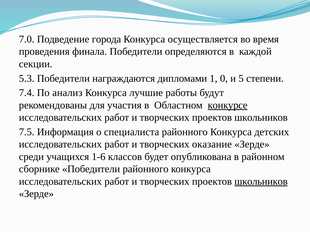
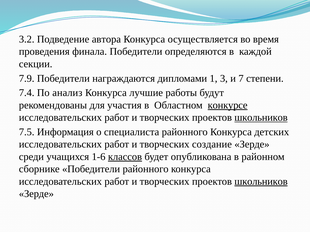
7.0: 7.0 -> 3.2 (27, 39)
города: города -> автора (106, 39)
5.3: 5.3 -> 7.9 (27, 79)
0: 0 -> 3 (224, 79)
5: 5 -> 7 (241, 79)
школьников underline: none -> present (261, 118)
оказание: оказание -> создание (212, 145)
классов underline: none -> present (125, 157)
